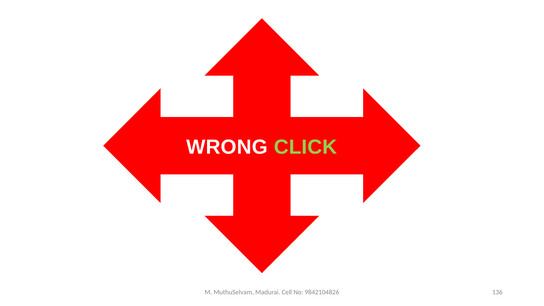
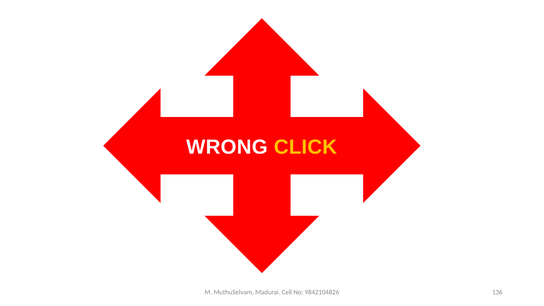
CLICK colour: light green -> yellow (305, 147)
